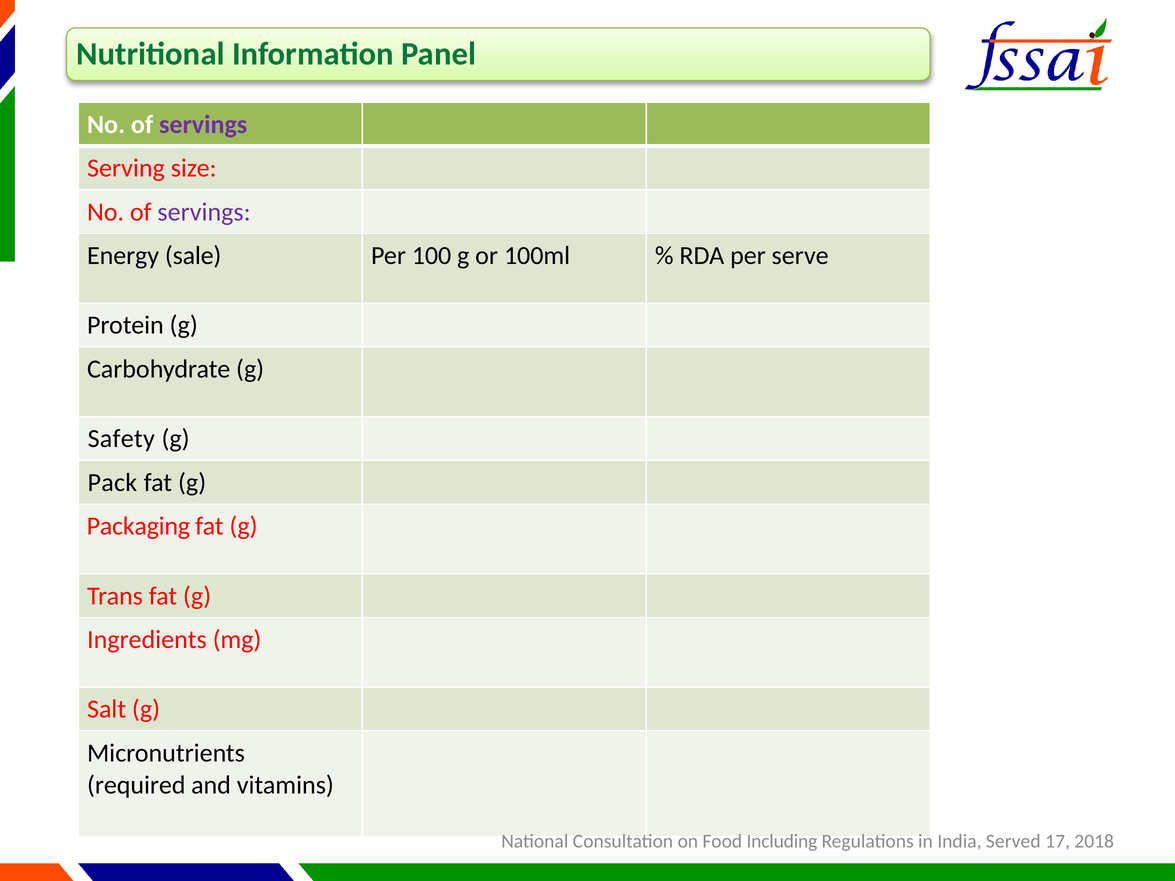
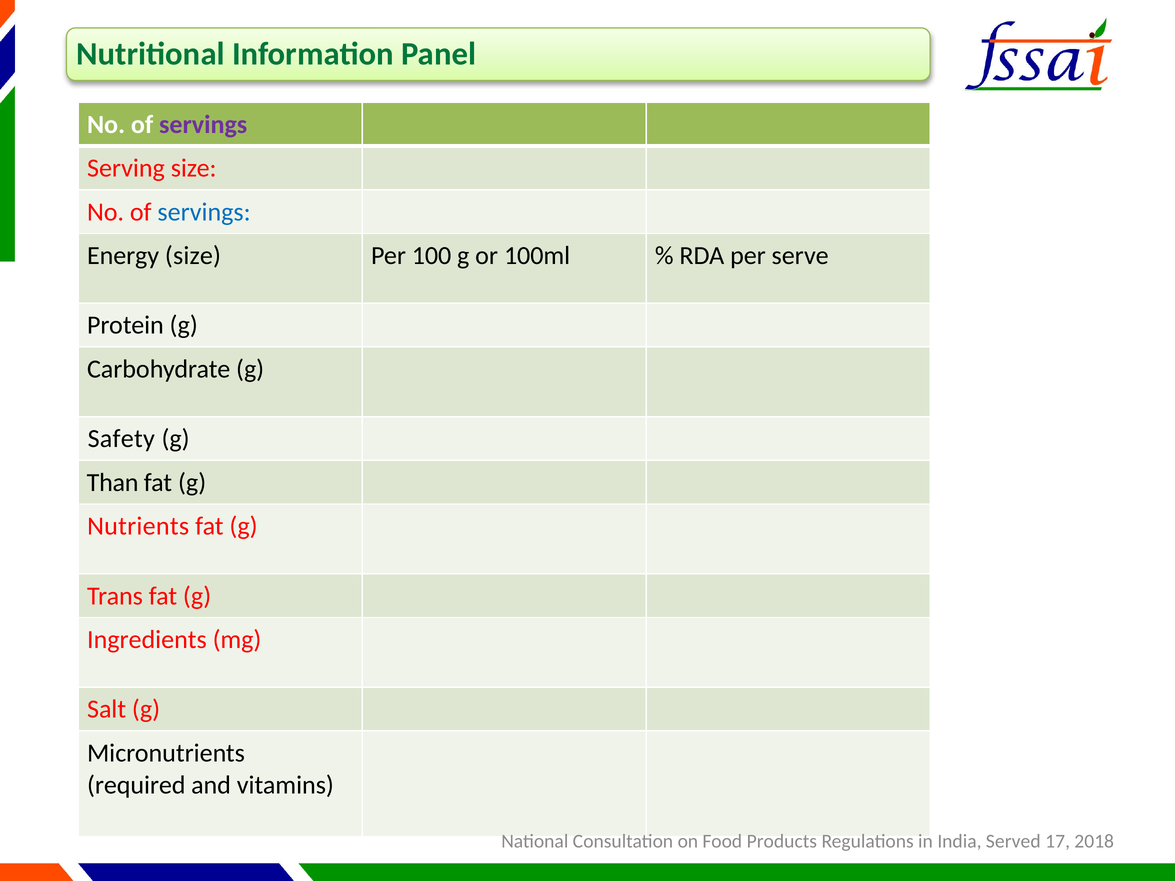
servings colour: purple -> blue (204, 212)
Energy sale: sale -> size (193, 256)
Pack: Pack -> Than (113, 483)
Packaging: Packaging -> Nutrients (138, 526)
Including: Including -> Products (782, 842)
